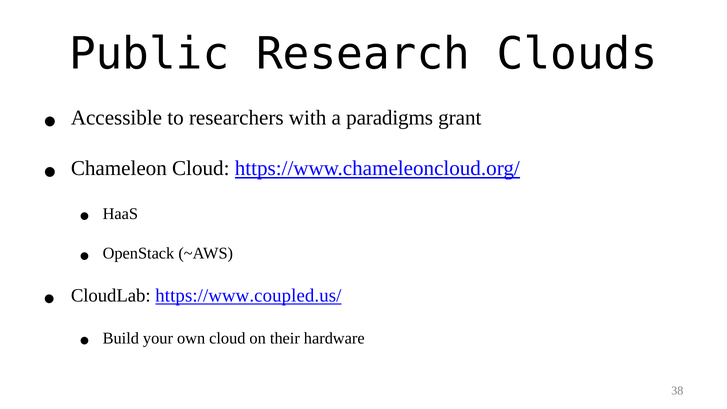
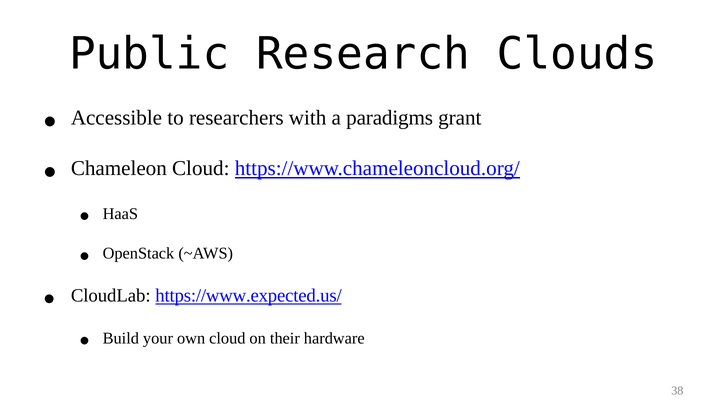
https://www.coupled.us/: https://www.coupled.us/ -> https://www.expected.us/ (249, 296)
